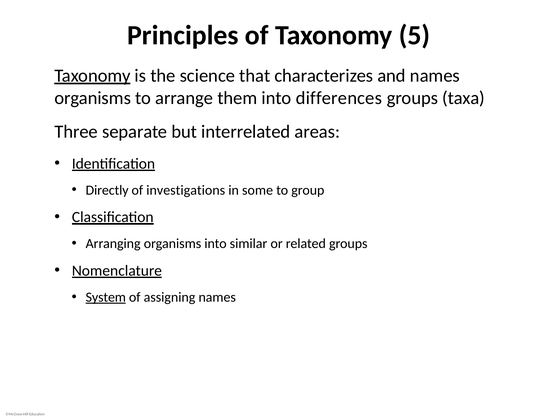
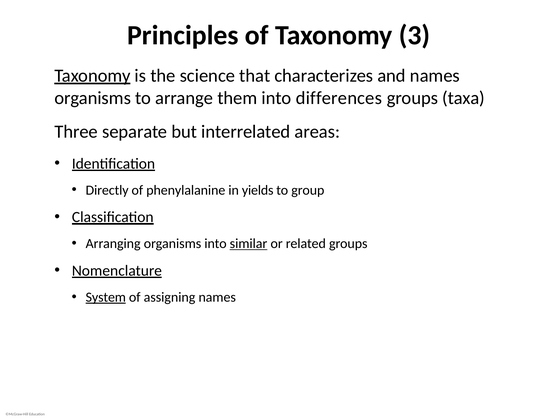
5: 5 -> 3 (414, 35)
investigations: investigations -> phenylalanine (186, 190)
some: some -> yields (258, 190)
similar underline: none -> present (249, 244)
